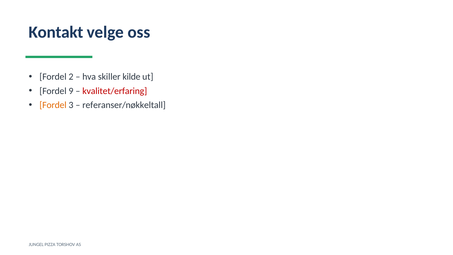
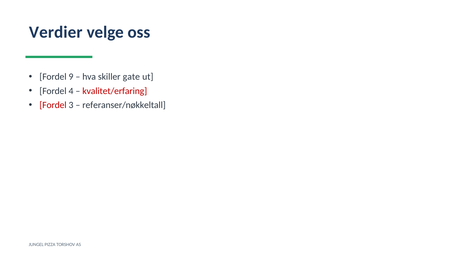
Kontakt: Kontakt -> Verdier (56, 32)
2: 2 -> 9 (71, 77)
kilde: kilde -> gate (131, 77)
9: 9 -> 4 (71, 91)
Fordel colour: orange -> red (53, 105)
